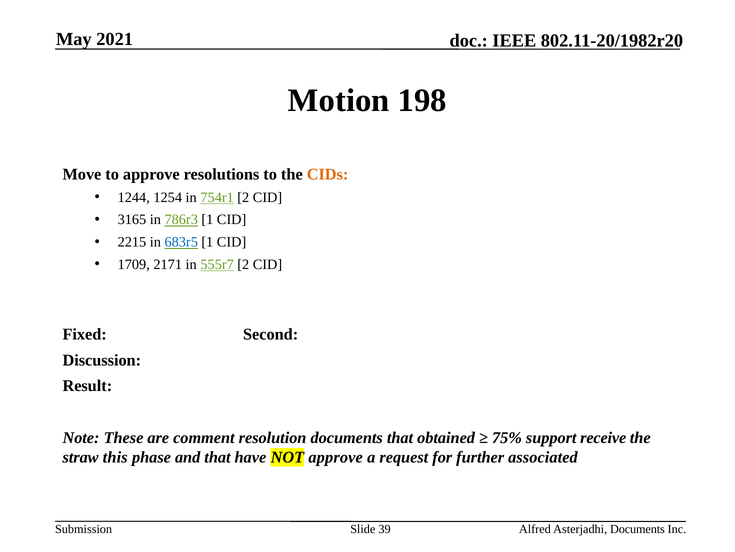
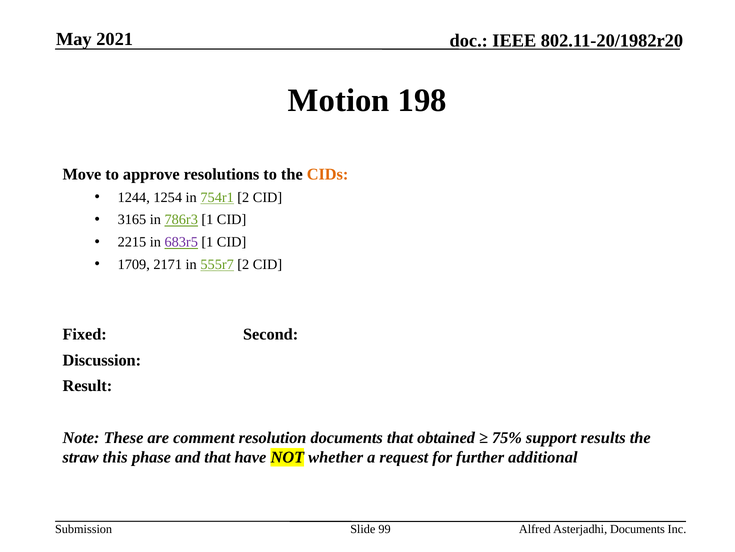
683r5 colour: blue -> purple (181, 242)
receive: receive -> results (603, 437)
NOT approve: approve -> whether (336, 457)
associated: associated -> additional (543, 457)
39: 39 -> 99 (385, 529)
